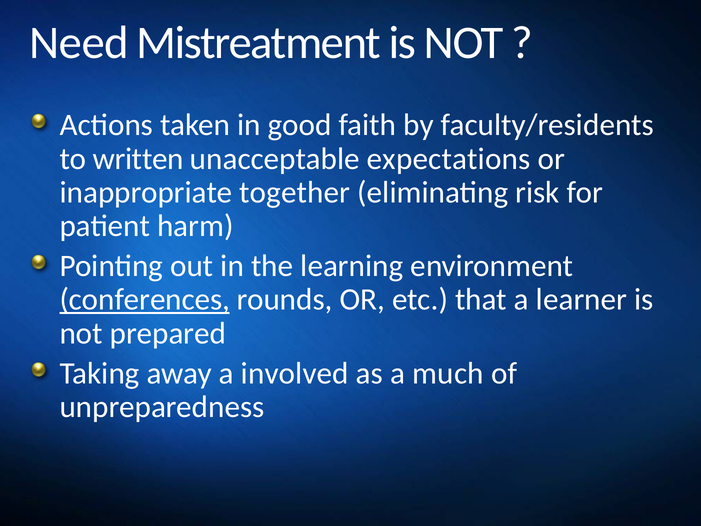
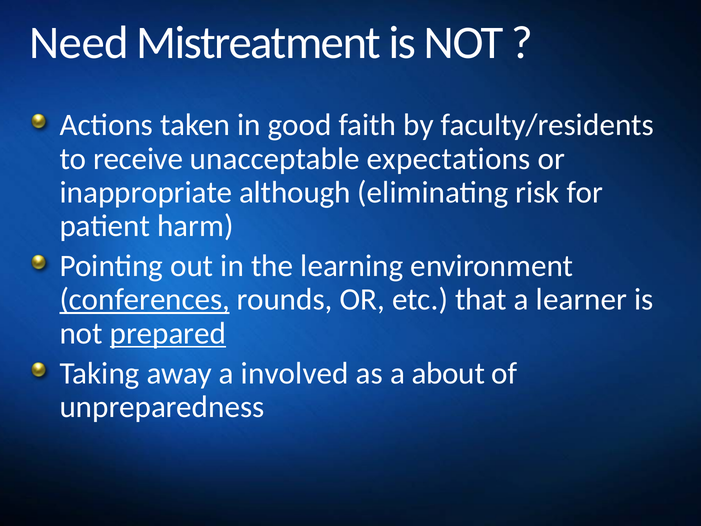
written: written -> receive (138, 159)
together: together -> although (295, 192)
prepared underline: none -> present (168, 333)
much: much -> about (448, 373)
